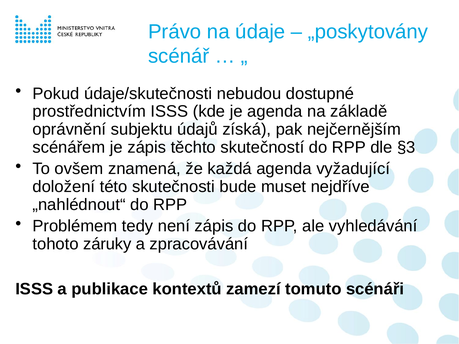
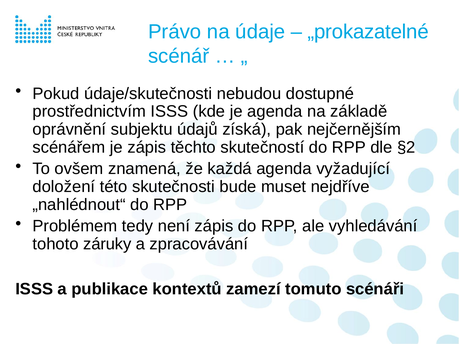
„poskytovány: „poskytovány -> „prokazatelné (368, 32)
§3: §3 -> §2 (406, 147)
